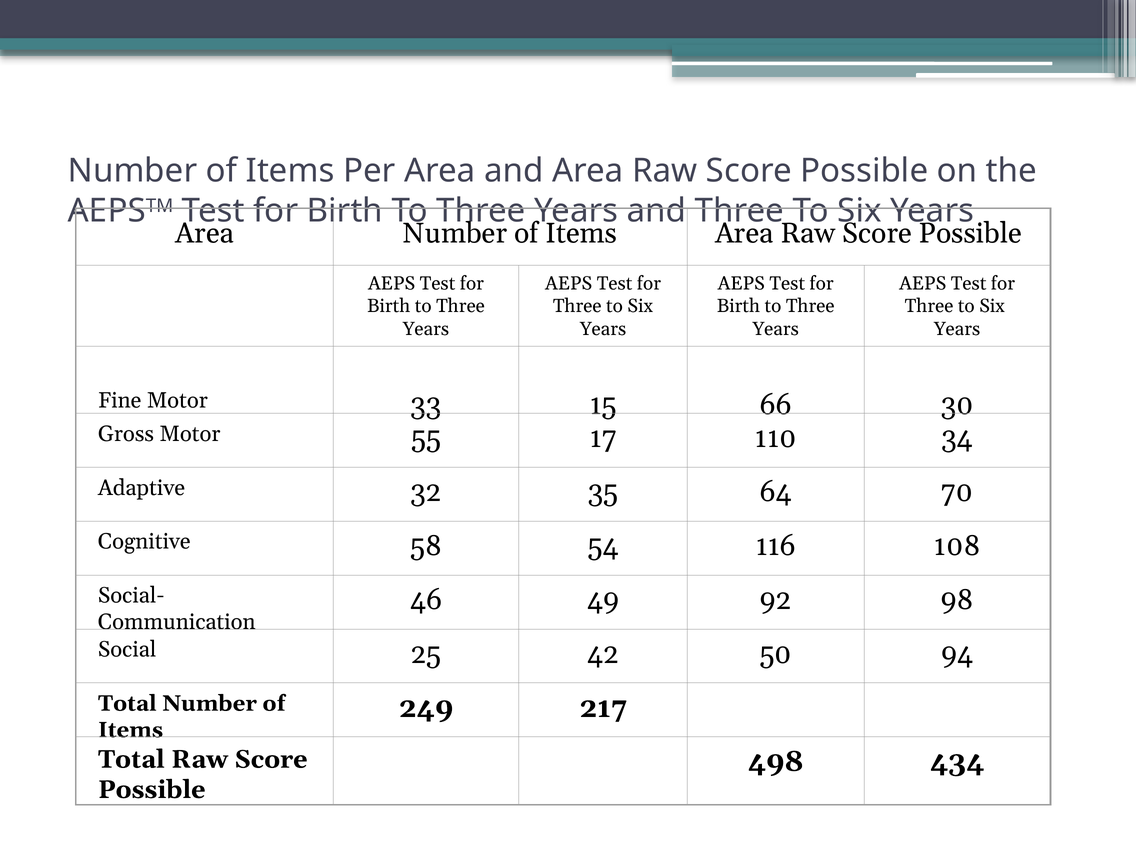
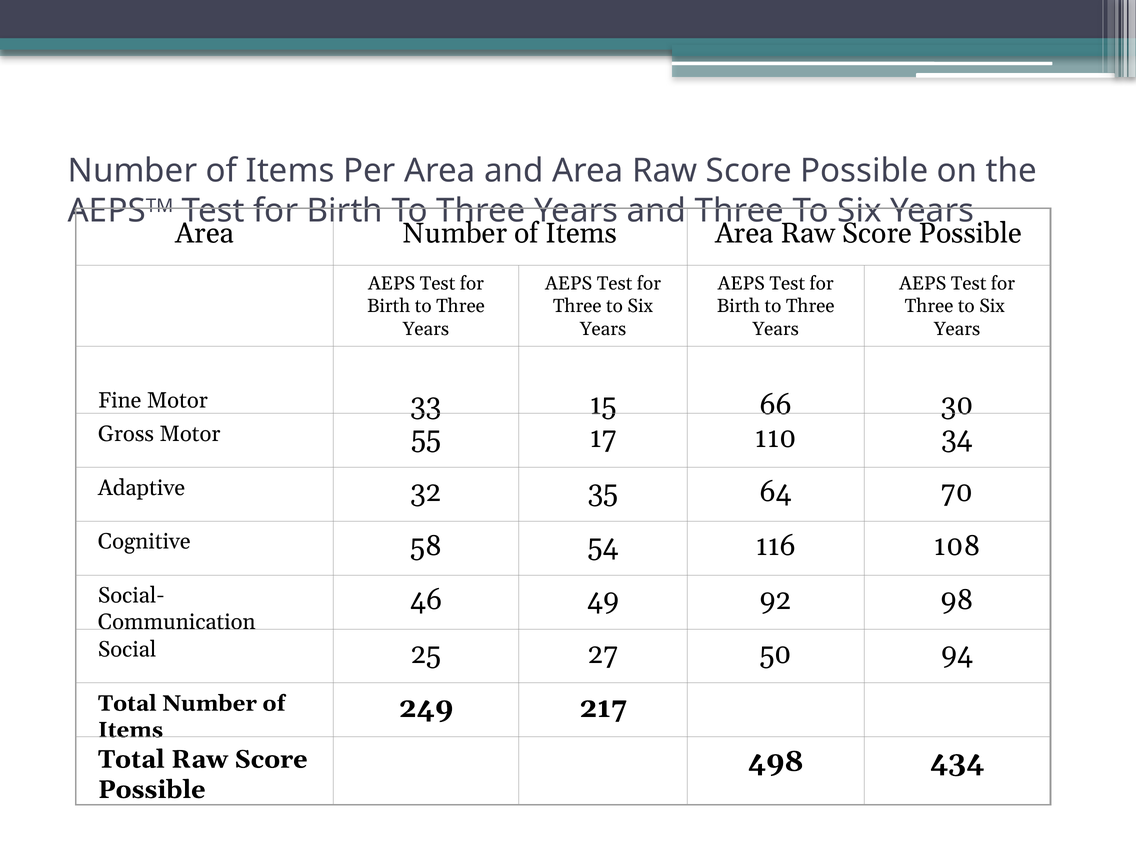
42: 42 -> 27 (603, 654)
